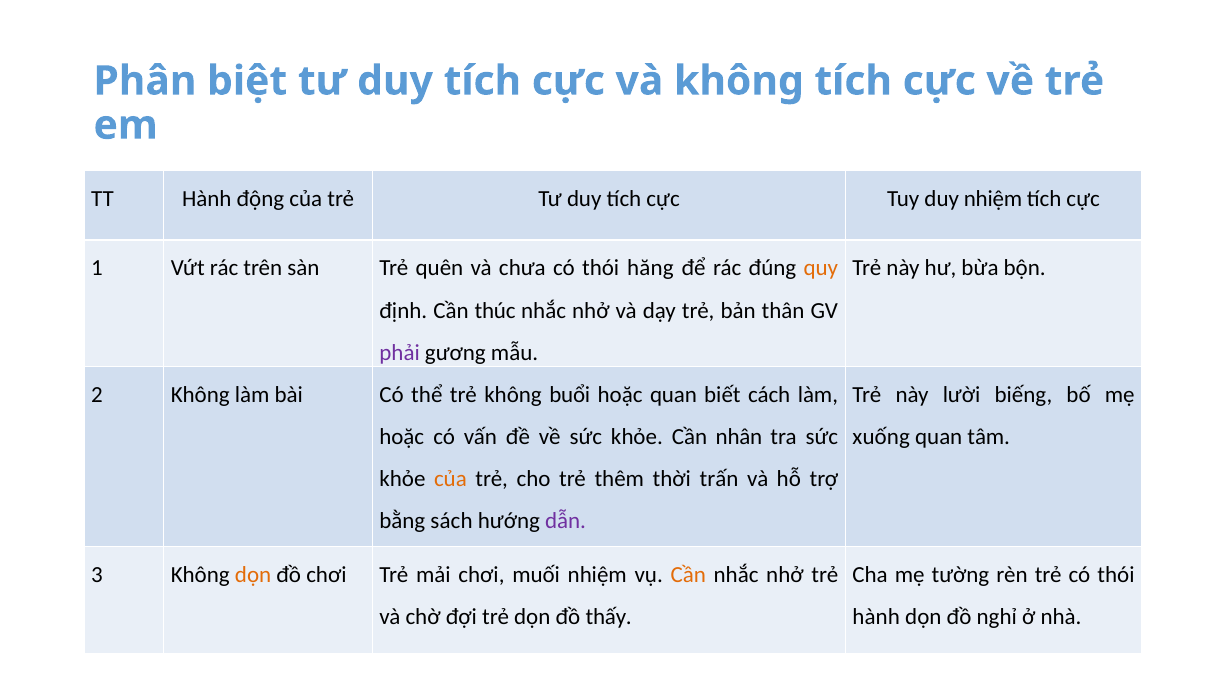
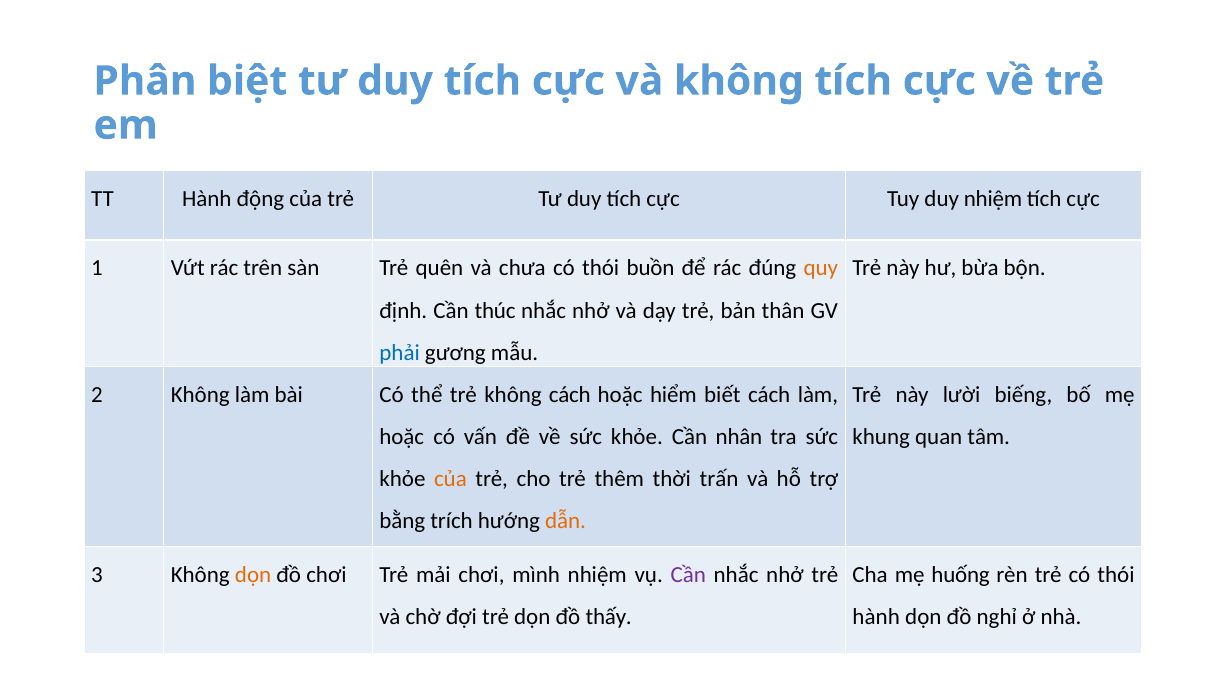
hăng: hăng -> buồn (651, 268)
phải colour: purple -> blue (400, 352)
không buổi: buổi -> cách (570, 394)
hoặc quan: quan -> hiểm (673, 394)
xuống: xuống -> khung (881, 436)
sách: sách -> trích (452, 521)
dẫn colour: purple -> orange (566, 521)
muối: muối -> mình (536, 575)
Cần colour: orange -> purple (688, 575)
tường: tường -> huống (961, 575)
